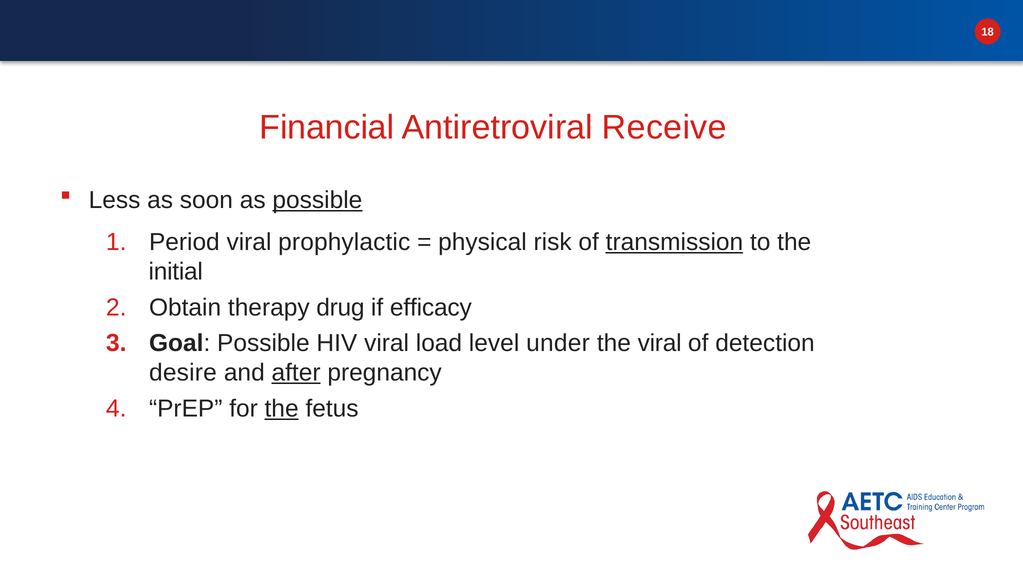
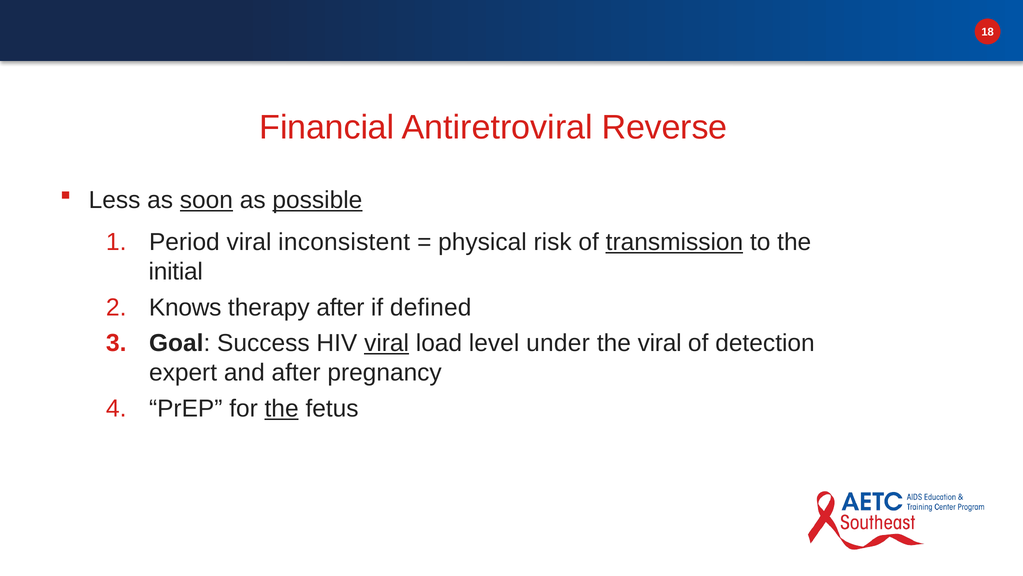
Receive: Receive -> Reverse (665, 128)
soon underline: none -> present (206, 200)
prophylactic: prophylactic -> inconsistent (344, 242)
Obtain: Obtain -> Knows (185, 307)
therapy drug: drug -> after (340, 307)
efficacy: efficacy -> defined (431, 307)
Goal Possible: Possible -> Success (263, 343)
viral underline: none -> present (387, 343)
desire: desire -> expert (183, 372)
after underline: present -> none (296, 372)
